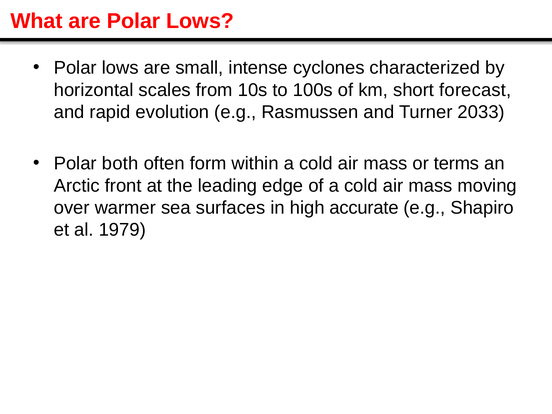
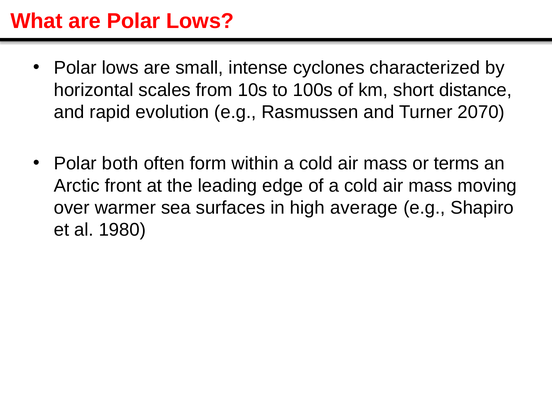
forecast: forecast -> distance (475, 90)
2033: 2033 -> 2070 (481, 112)
accurate: accurate -> average (364, 208)
1979: 1979 -> 1980 (122, 230)
